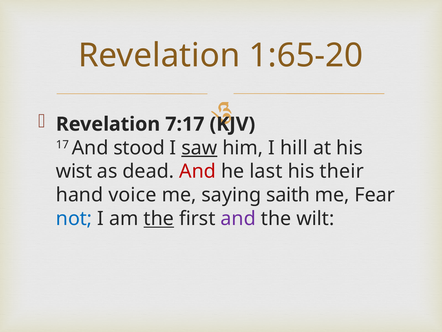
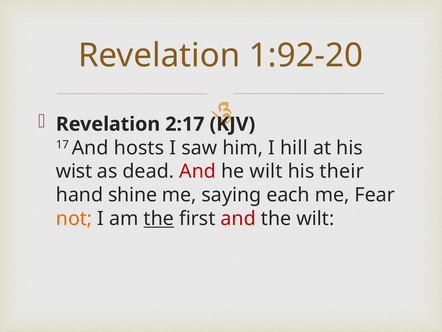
1:65-20: 1:65-20 -> 1:92-20 (306, 55)
7:17: 7:17 -> 2:17 (185, 124)
stood: stood -> hosts (139, 148)
saw underline: present -> none (199, 148)
he last: last -> wilt (266, 171)
voice: voice -> shine (133, 195)
saith: saith -> each (288, 195)
not colour: blue -> orange (74, 218)
and colour: purple -> red (238, 218)
